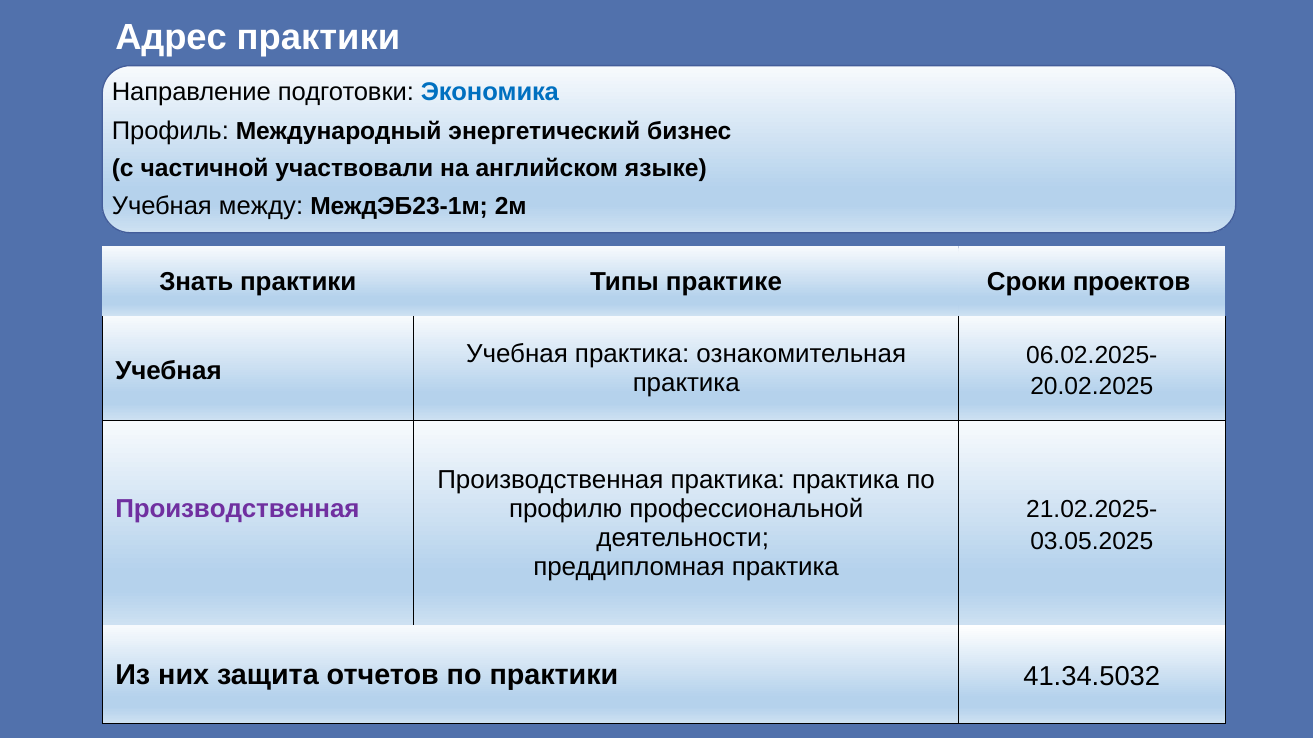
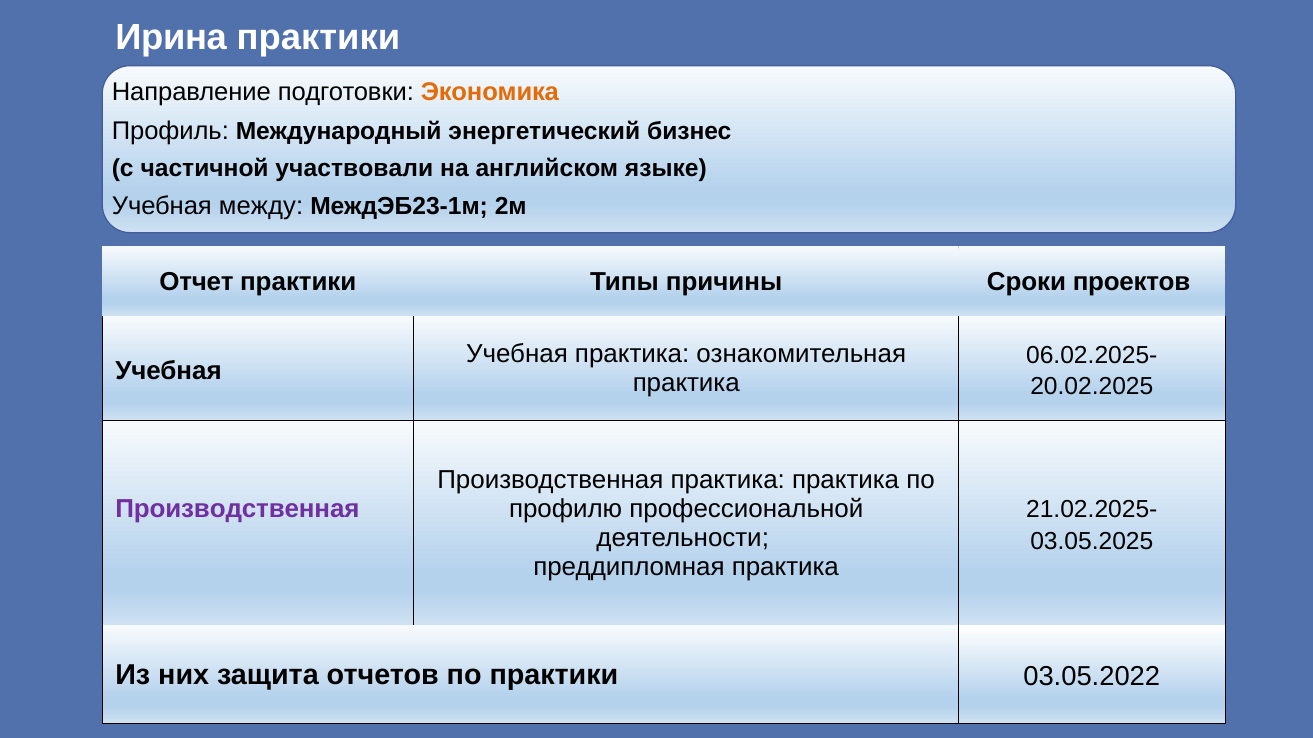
Адрес: Адрес -> Ирина (171, 37)
Экономика colour: blue -> orange (490, 93)
Знать: Знать -> Отчет (196, 282)
практике: практике -> причины (724, 282)
41.34.5032: 41.34.5032 -> 03.05.2022 (1092, 677)
